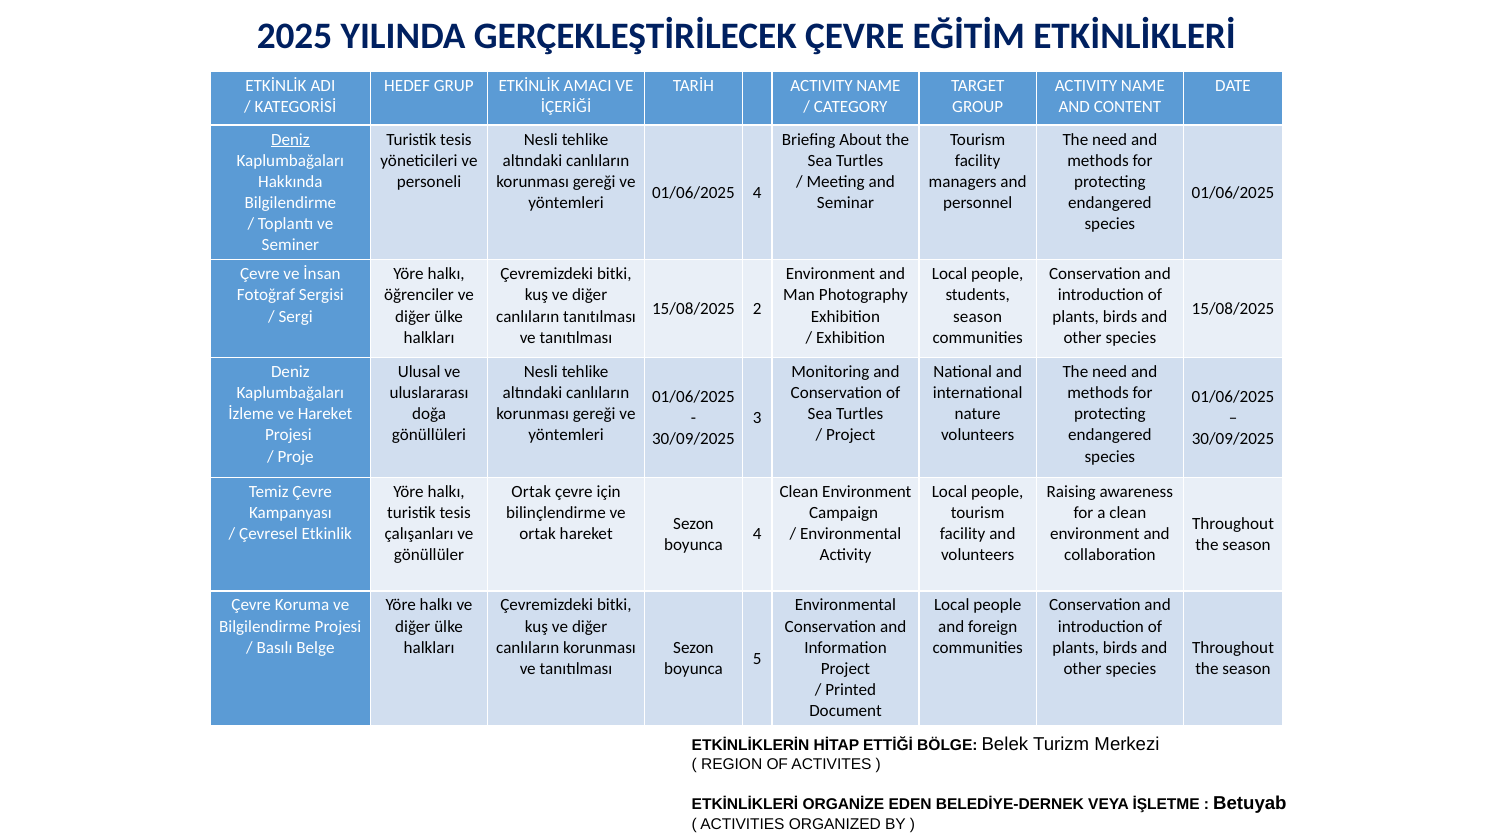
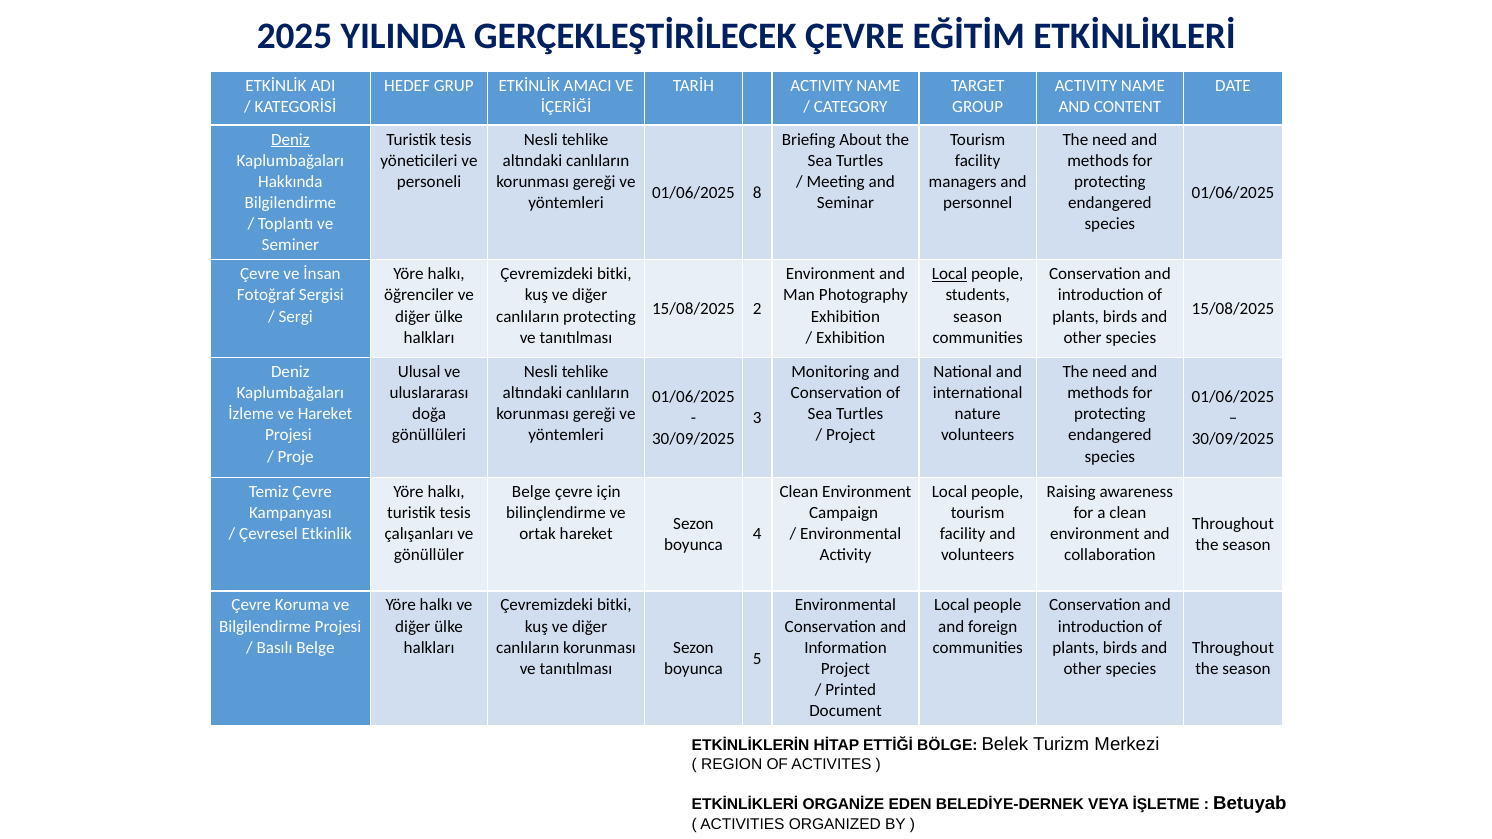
01/06/2025 4: 4 -> 8 (757, 193)
Local underline: none -> present (950, 274)
canlıların tanıtılması: tanıtılması -> protecting (600, 316)
Ortak: Ortak -> Belge (531, 492)
